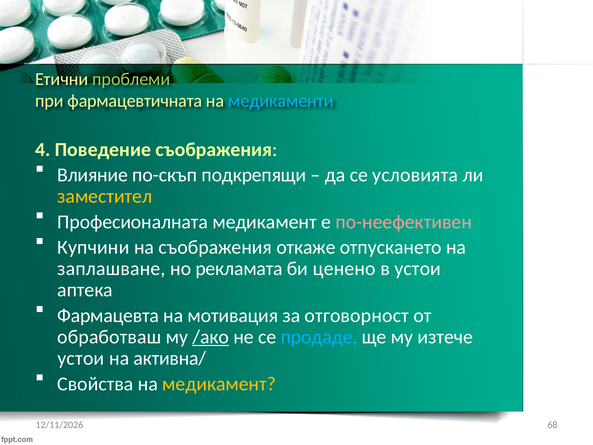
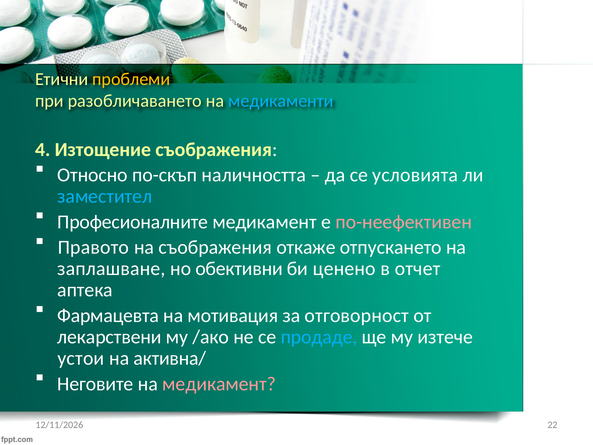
проблеми colour: light green -> yellow (131, 79)
фармацевтичната: фармацевтичната -> разобличаването (135, 101)
Поведение: Поведение -> Изтощение (103, 149)
Влияние: Влияние -> Относно (92, 175)
подкрепящи: подкрепящи -> наличността (254, 175)
заместител colour: yellow -> light blue (105, 196)
Професионалната: Професионалната -> Професионалните (133, 222)
Купчини: Купчини -> Правото (93, 247)
рекламата: рекламата -> обективни (239, 269)
в устои: устои -> отчет (418, 269)
обработваш: обработваш -> лекарствени (109, 337)
/ако underline: present -> none (211, 337)
Свойства: Свойства -> Неговите (95, 384)
медикамент colour: yellow -> pink (219, 384)
68: 68 -> 22 (552, 425)
